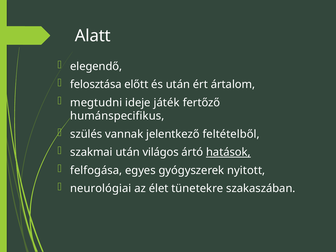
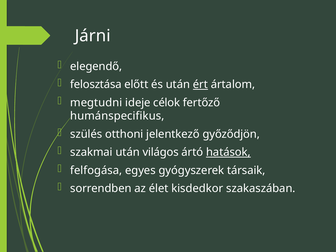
Alatt: Alatt -> Járni (93, 36)
ért underline: none -> present (200, 84)
játék: játék -> célok (167, 103)
vannak: vannak -> otthoni (124, 134)
feltételből: feltételből -> győződjön (231, 134)
nyitott: nyitott -> társaik (246, 170)
neurológiai: neurológiai -> sorrendben (101, 188)
tünetekre: tünetekre -> kisdedkor (197, 188)
